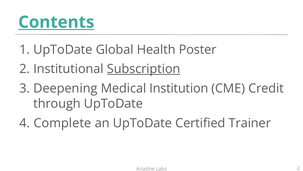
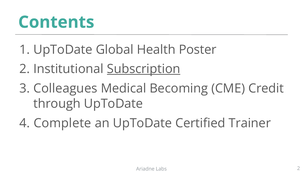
Contents underline: present -> none (56, 22)
Deepening: Deepening -> Colleagues (65, 88)
Institution: Institution -> Becoming (179, 88)
